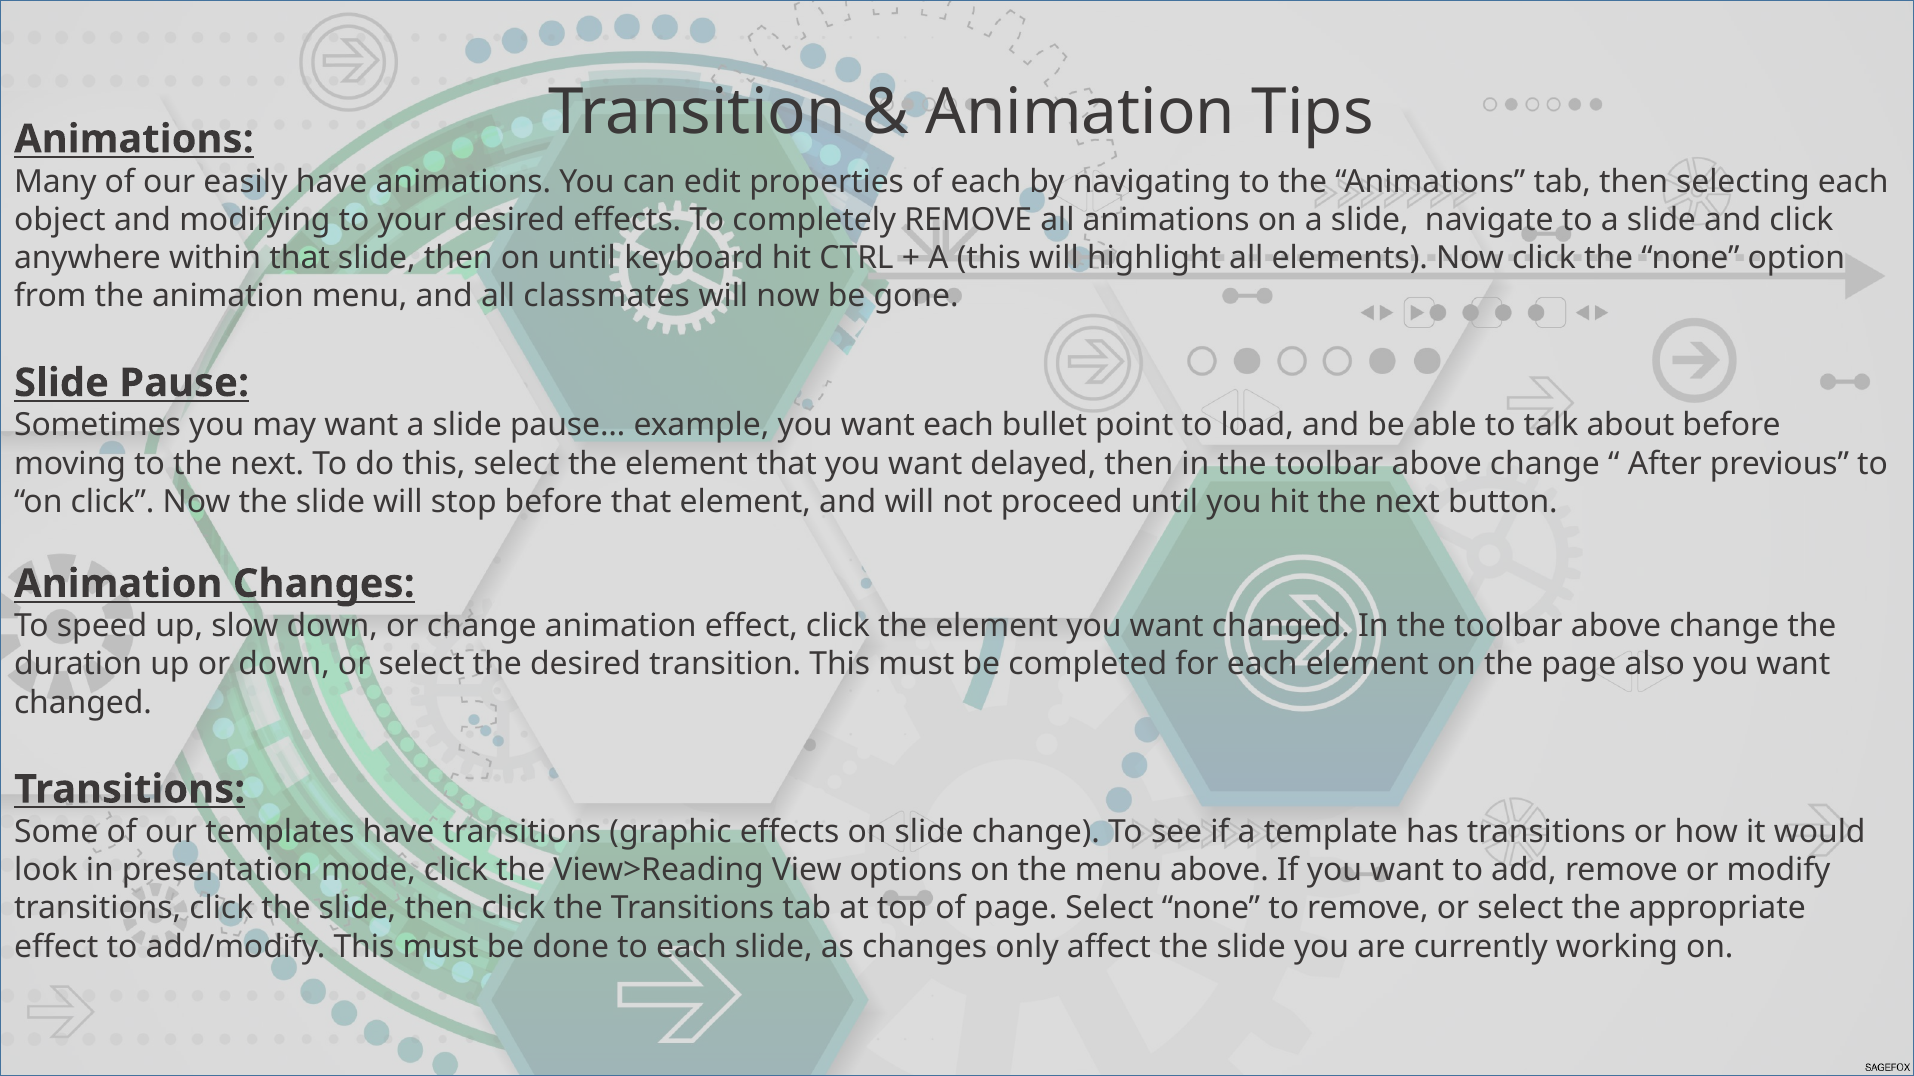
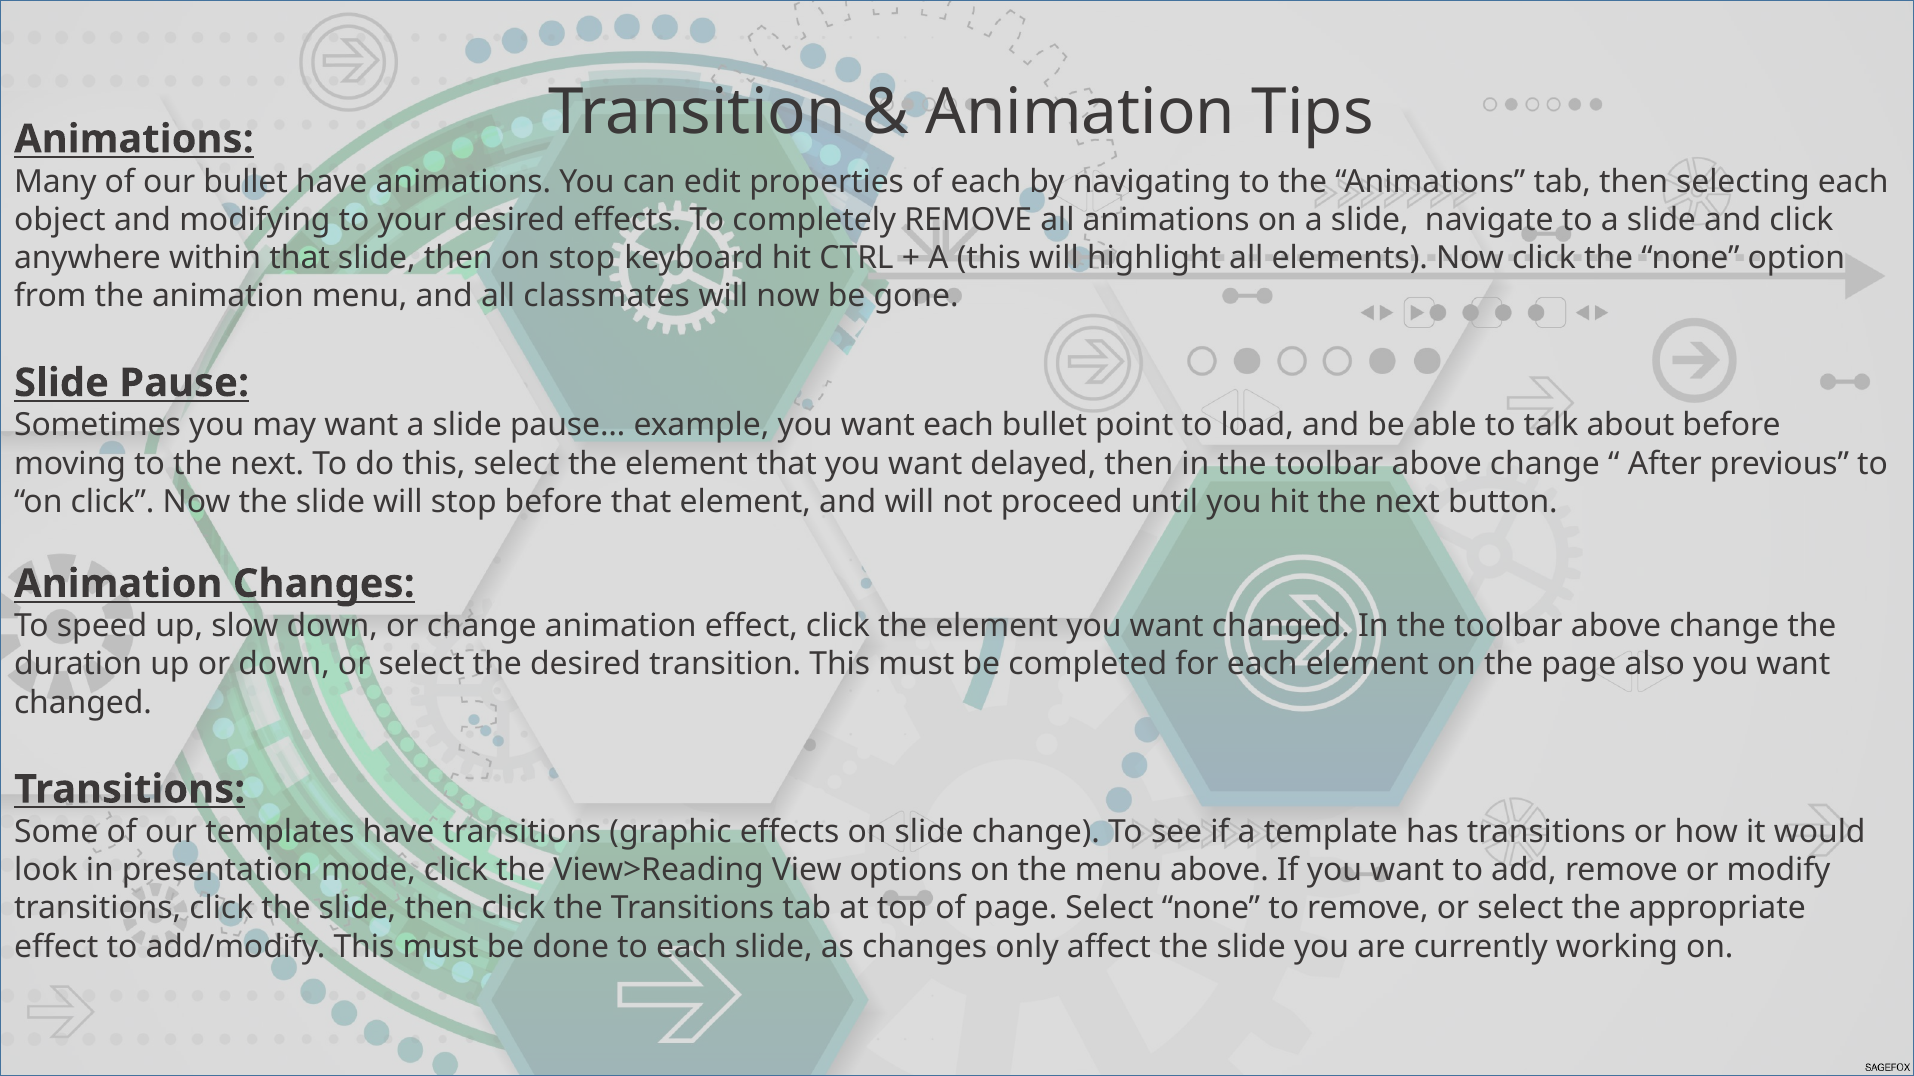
our easily: easily -> bullet (246, 182)
on until: until -> stop (582, 258)
